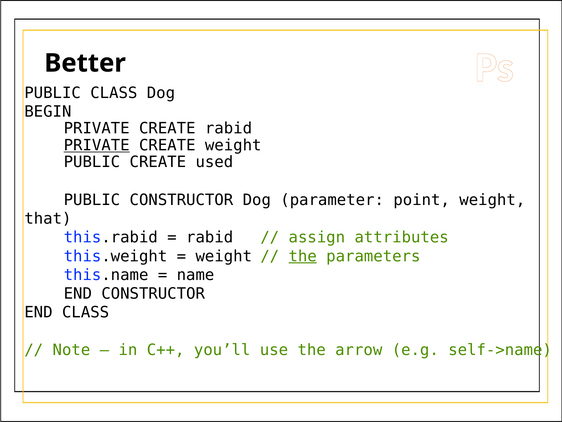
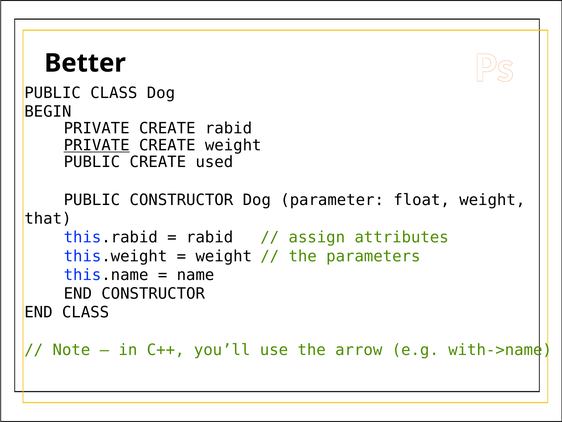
point: point -> float (422, 200)
the underline: present -> none (303, 256)
self->name: self->name -> with->name (500, 350)
